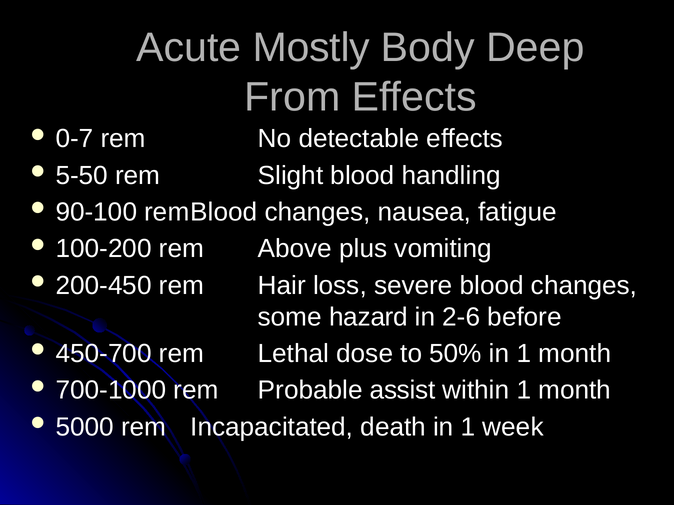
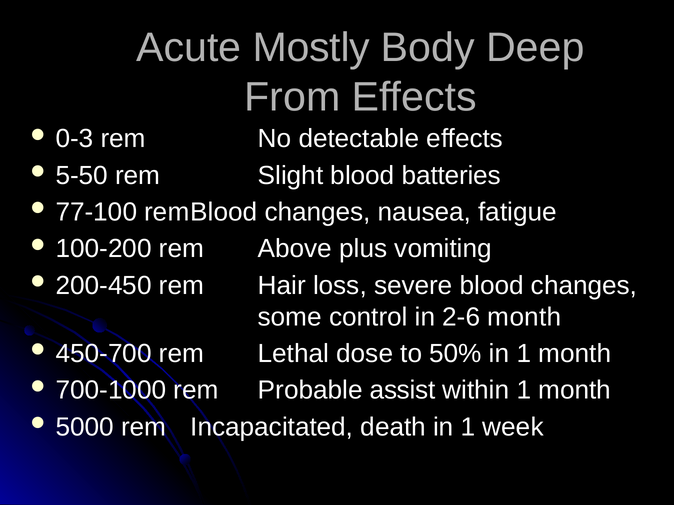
0-7: 0-7 -> 0-3 (75, 139)
handling: handling -> batteries (451, 176)
90-100: 90-100 -> 77-100 (96, 212)
hazard: hazard -> control (368, 317)
2-6 before: before -> month (524, 317)
